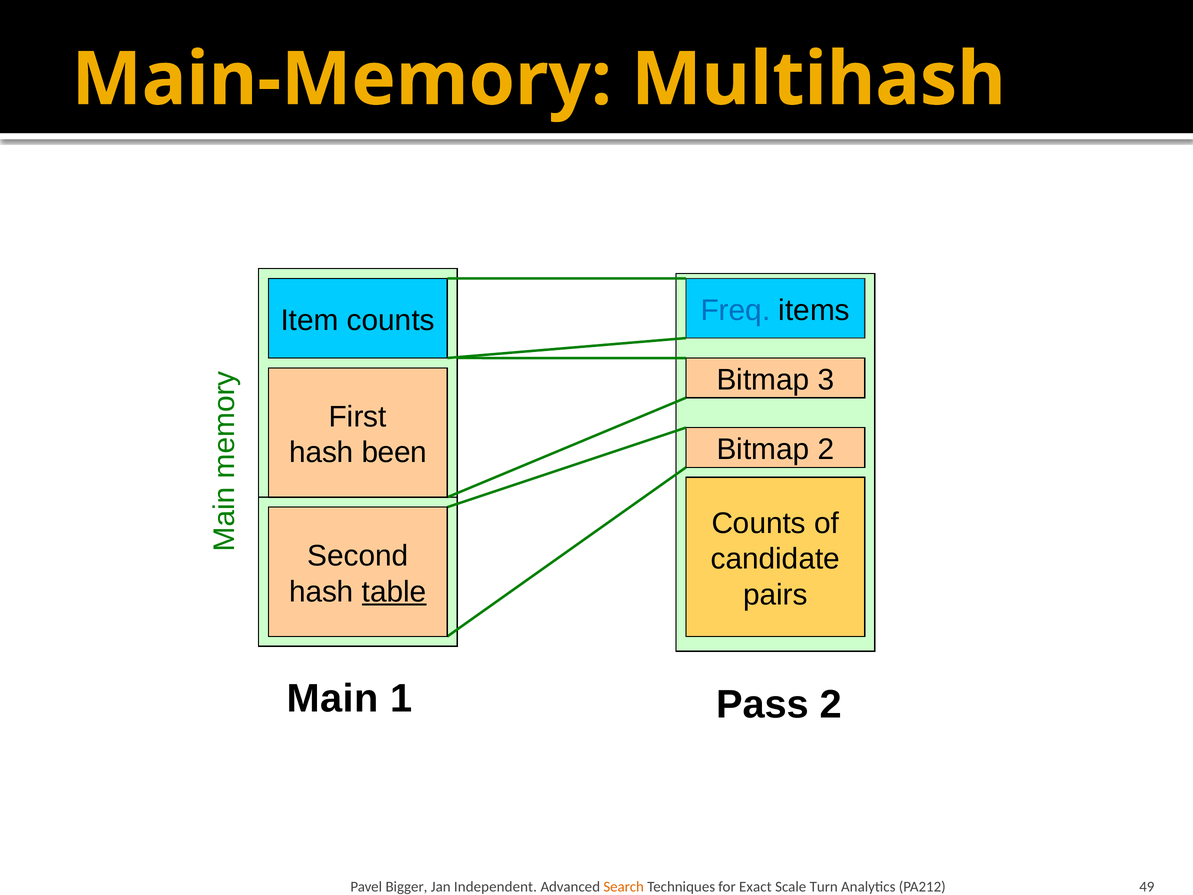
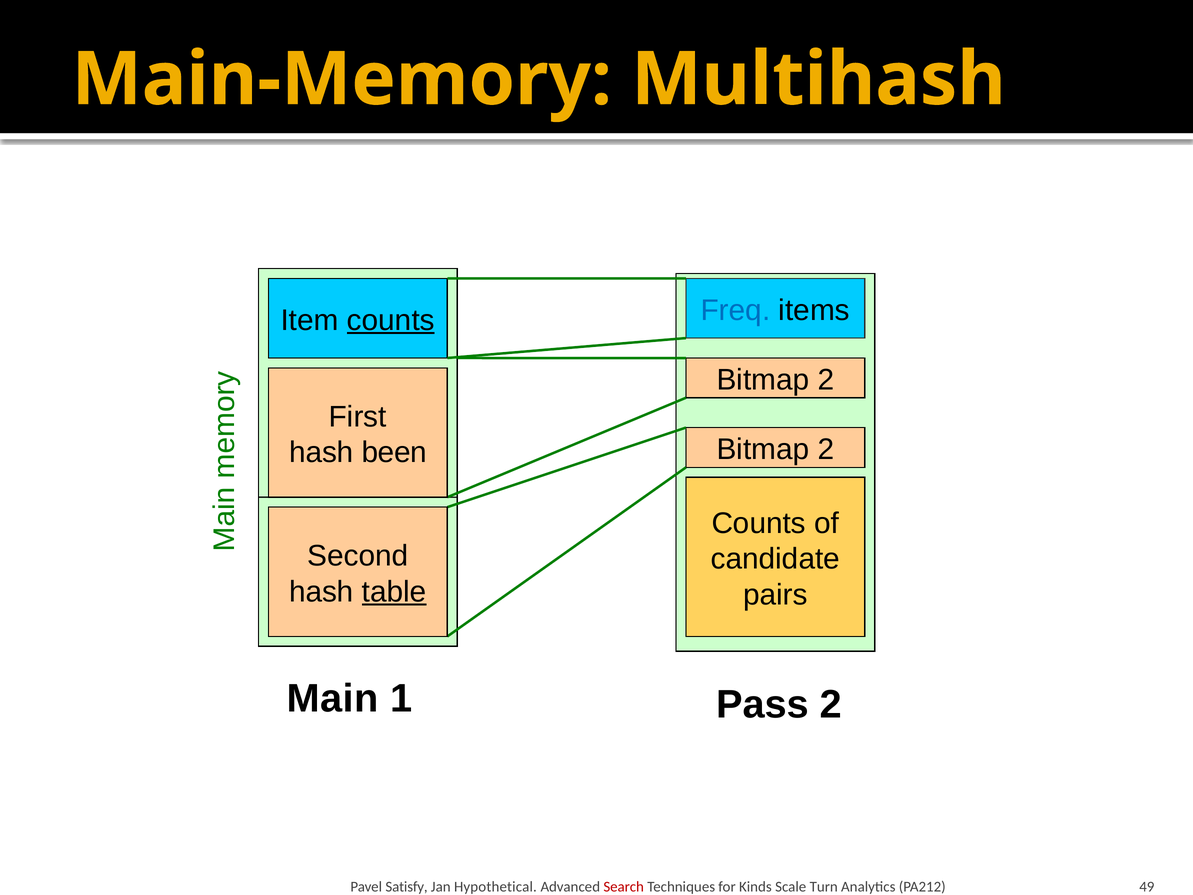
counts underline: none -> present (391, 320)
3: 3 -> 2 (826, 380)
Bigger: Bigger -> Satisfy (407, 887)
Independent: Independent -> Hypothetical (495, 887)
Search colour: orange -> red (624, 887)
Exact: Exact -> Kinds (755, 887)
